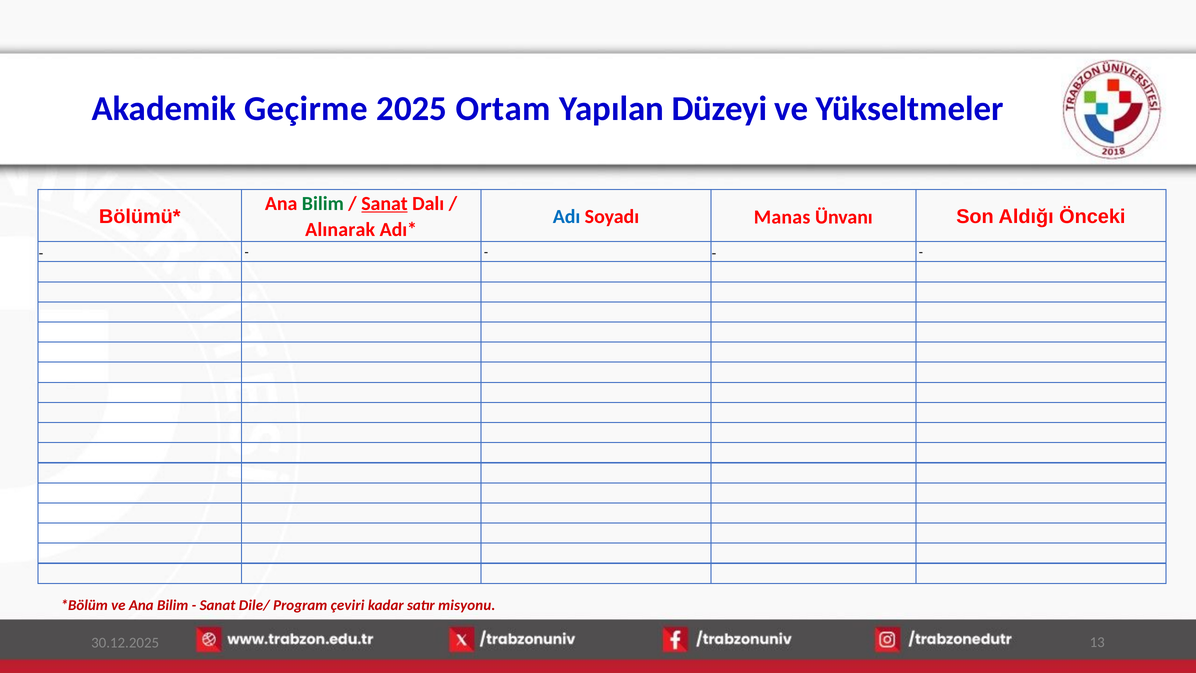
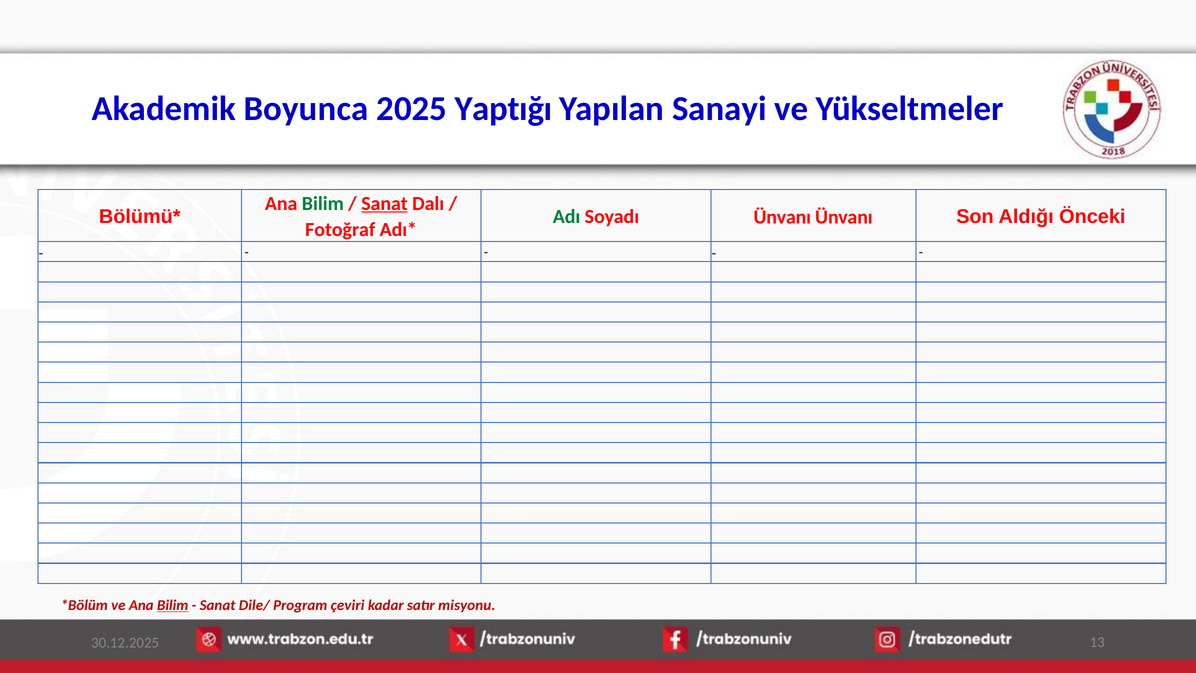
Geçirme: Geçirme -> Boyunca (306, 109)
Ortam: Ortam -> Yaptığı (503, 109)
Düzeyi: Düzeyi -> Sanayi (719, 109)
Adı colour: blue -> green (567, 217)
Soyadı Manas: Manas -> Ünvanı (782, 217)
Alınarak: Alınarak -> Fotoğraf (340, 230)
Bilim underline: none -> present (173, 605)
